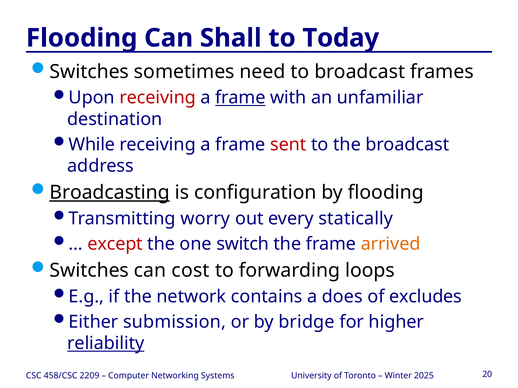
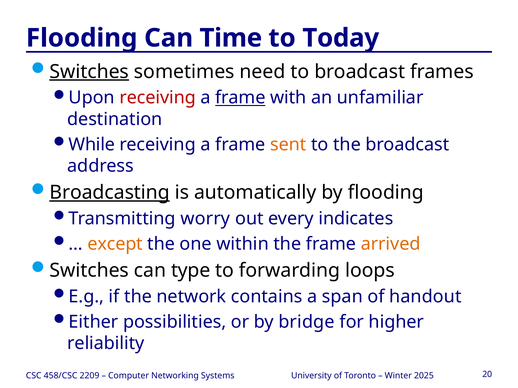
Shall: Shall -> Time (231, 38)
Switches underline: none -> present (89, 72)
sent colour: red -> orange (288, 145)
configuration: configuration -> automatically (255, 193)
statically: statically -> indicates (356, 219)
except colour: red -> orange (115, 244)
switch: switch -> within (243, 244)
cost: cost -> type (191, 271)
does: does -> span (342, 297)
excludes: excludes -> handout (425, 297)
submission: submission -> possibilities (175, 322)
reliability underline: present -> none (106, 344)
